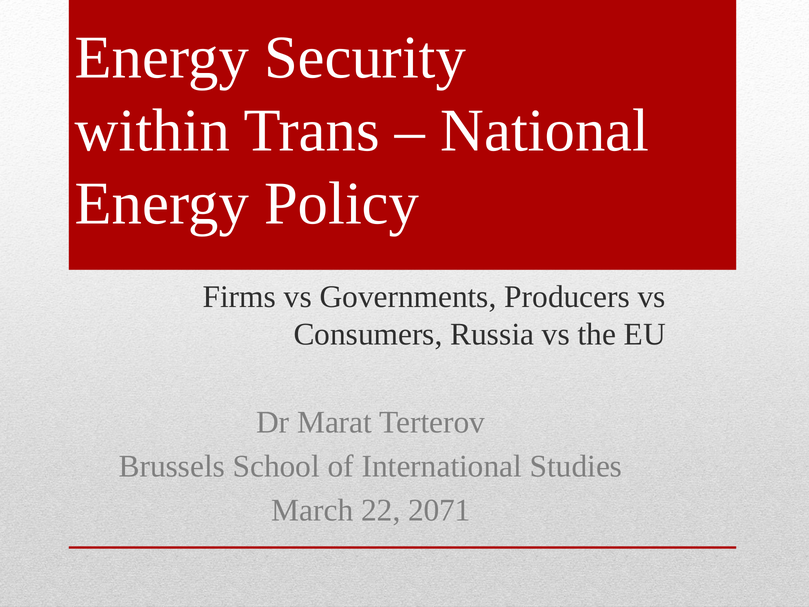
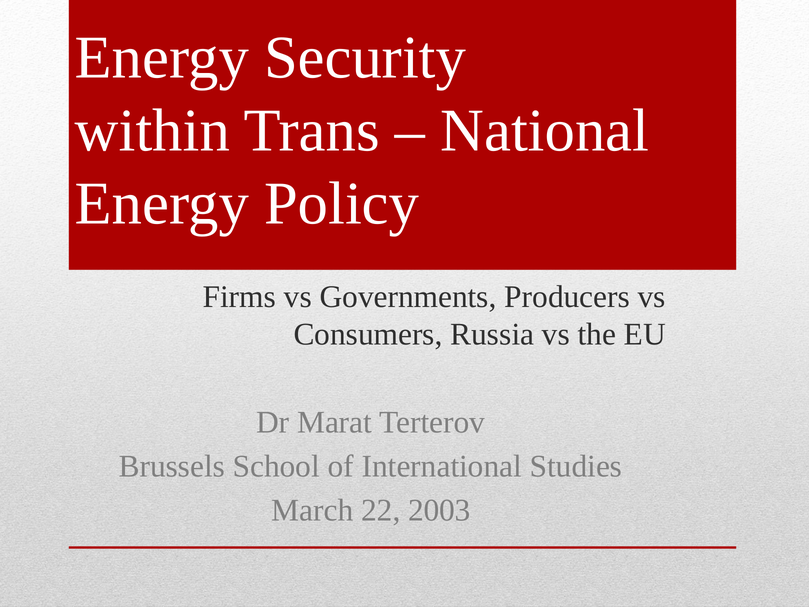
2071: 2071 -> 2003 (439, 510)
